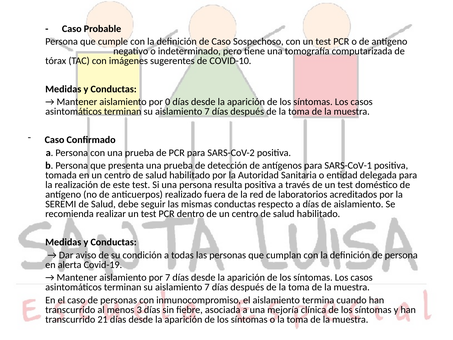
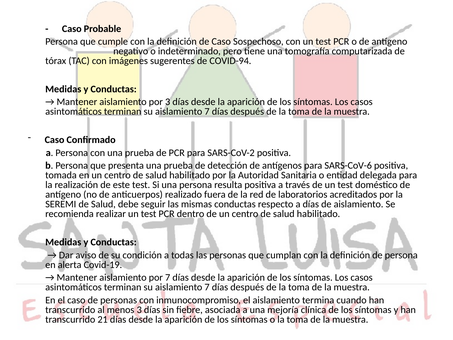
COVID-10: COVID-10 -> COVID-94 (230, 61)
por 0: 0 -> 3 (168, 102)
SARS-CoV-1: SARS-CoV-1 -> SARS-CoV-6 (348, 165)
